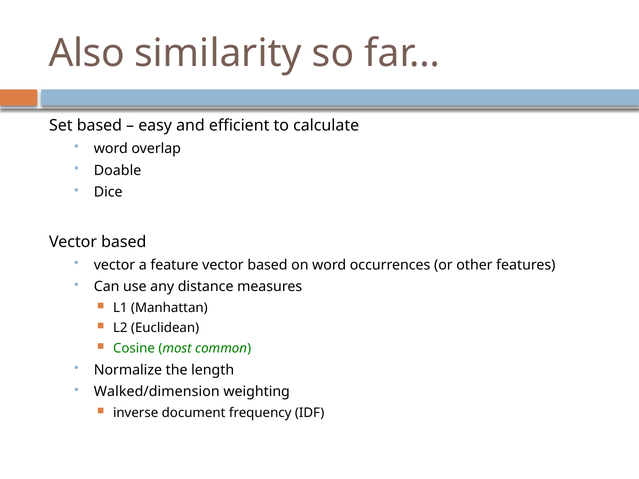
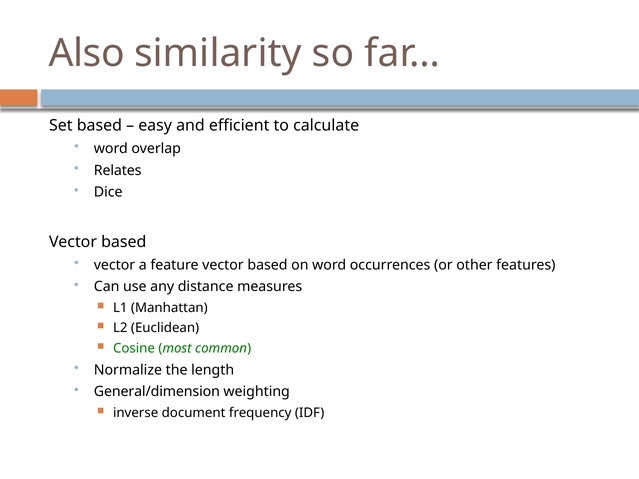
Doable: Doable -> Relates (118, 170)
Walked/dimension: Walked/dimension -> General/dimension (157, 392)
